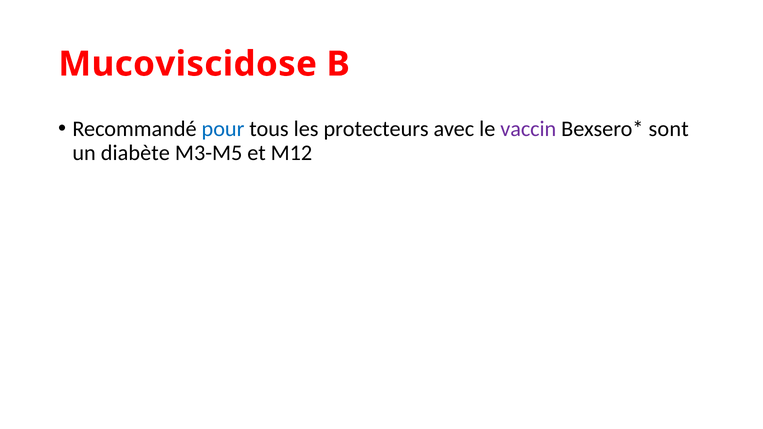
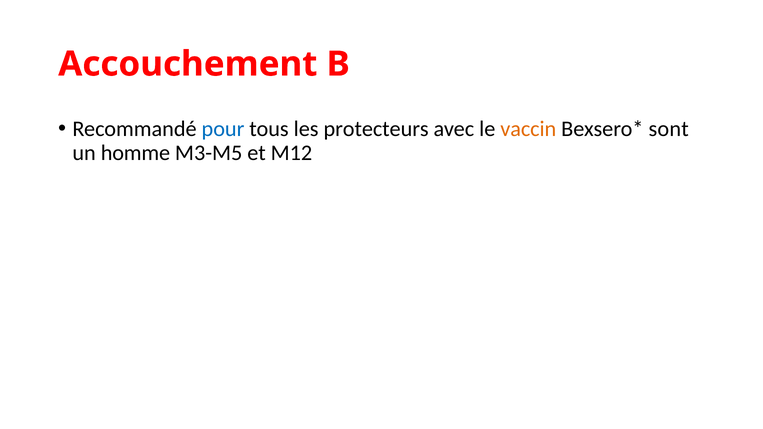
Mucoviscidose: Mucoviscidose -> Accouchement (188, 64)
vaccin colour: purple -> orange (528, 129)
diabète: diabète -> homme (135, 153)
